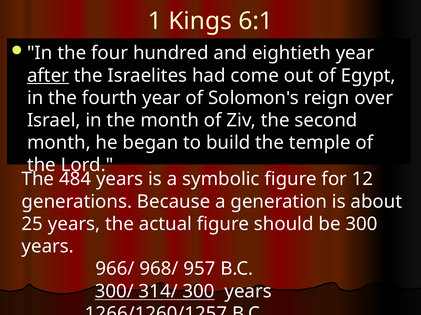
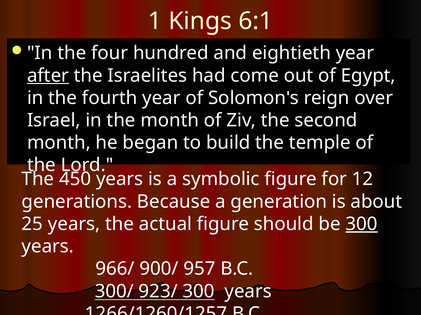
484: 484 -> 450 (75, 180)
300 underline: none -> present (362, 224)
968/: 968/ -> 900/ (159, 269)
314/: 314/ -> 923/ (158, 292)
